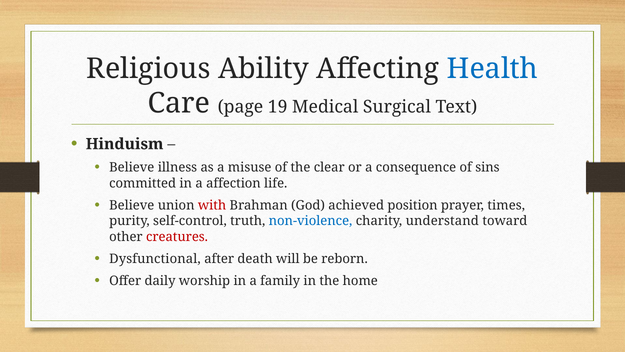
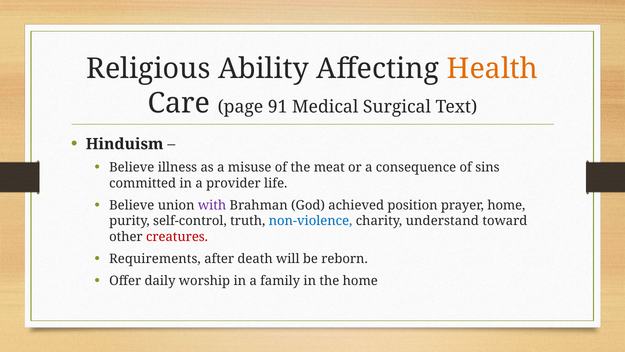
Health colour: blue -> orange (493, 69)
19: 19 -> 91 (278, 107)
clear: clear -> meat (329, 167)
affection: affection -> provider (233, 183)
with colour: red -> purple (212, 205)
prayer times: times -> home (506, 205)
Dysfunctional: Dysfunctional -> Requirements (155, 259)
